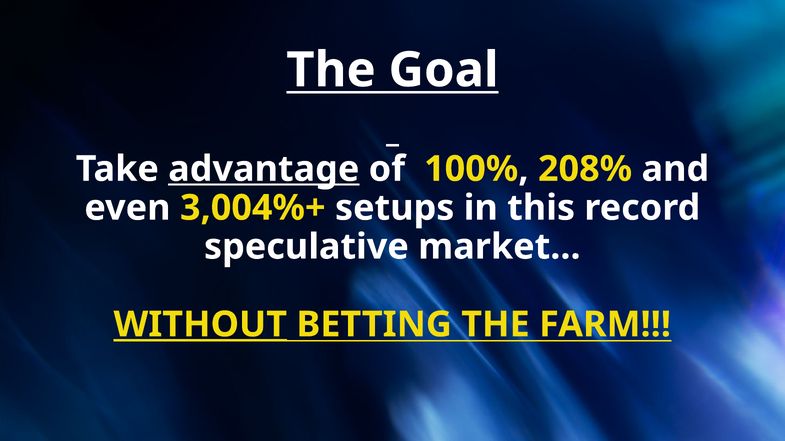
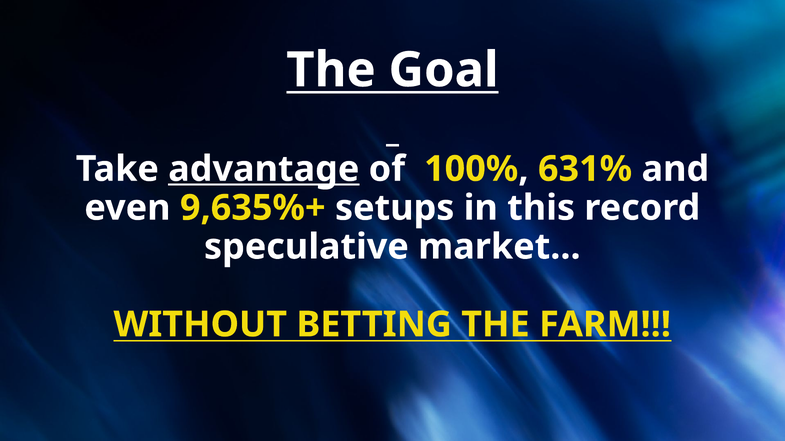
208%: 208% -> 631% (585, 169)
3,004%+: 3,004%+ -> 9,635%+ (253, 208)
WITHOUT underline: present -> none (200, 325)
